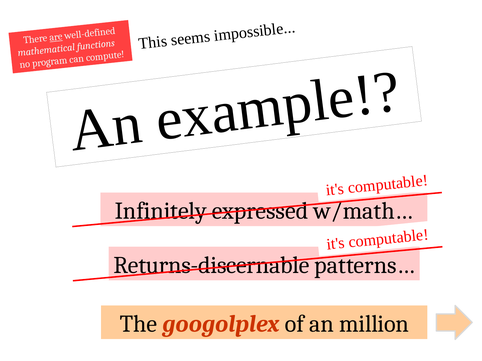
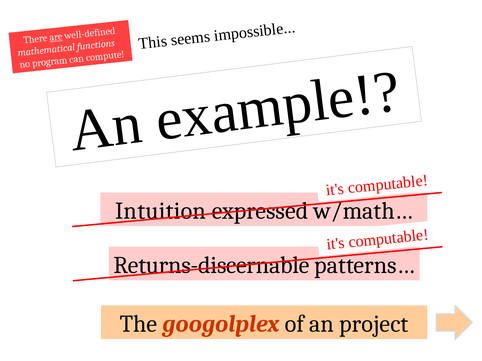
Infinitely: Infinitely -> Intuition (161, 211)
million: million -> project (374, 324)
